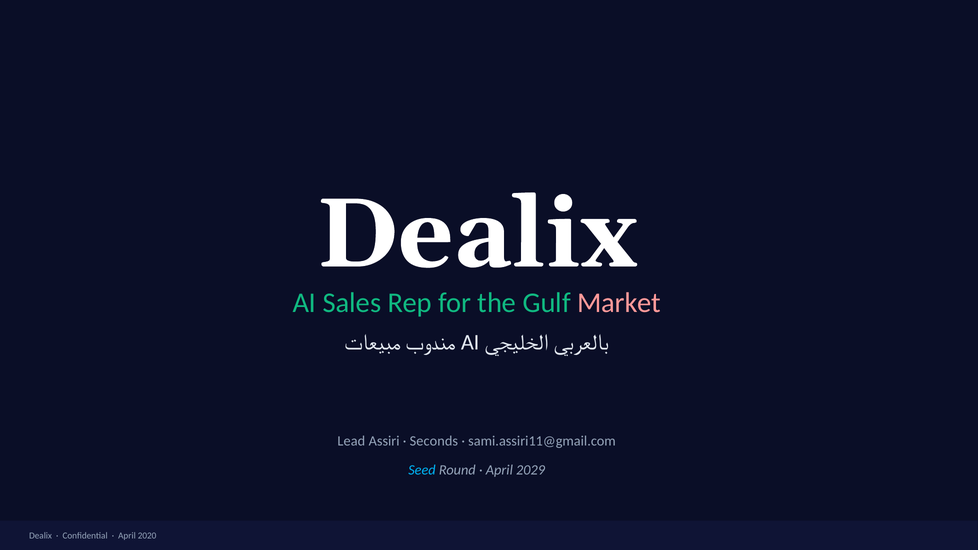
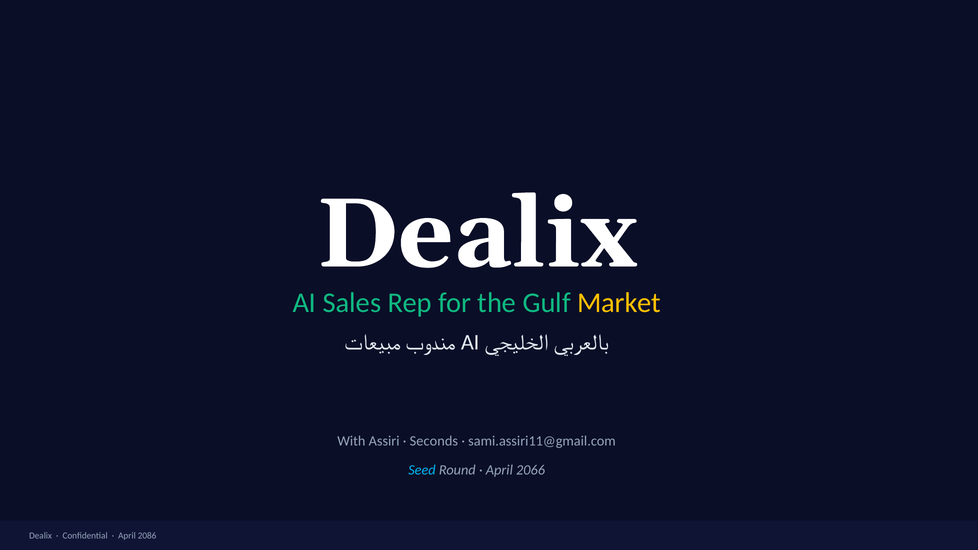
Market colour: pink -> yellow (619, 303)
Lead: Lead -> With (351, 441)
2029: 2029 -> 2066 (531, 470)
2020: 2020 -> 2086 (147, 536)
